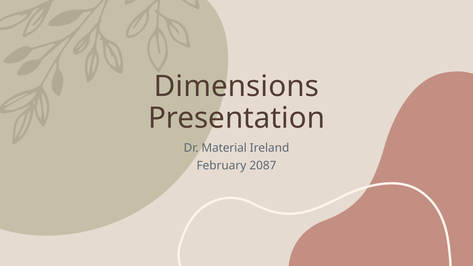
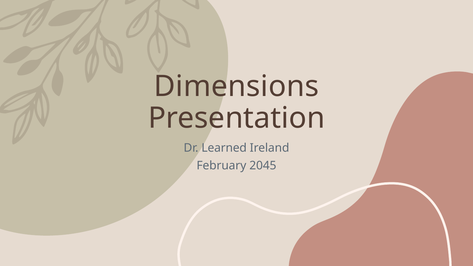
Material: Material -> Learned (224, 148)
2087: 2087 -> 2045 (263, 166)
